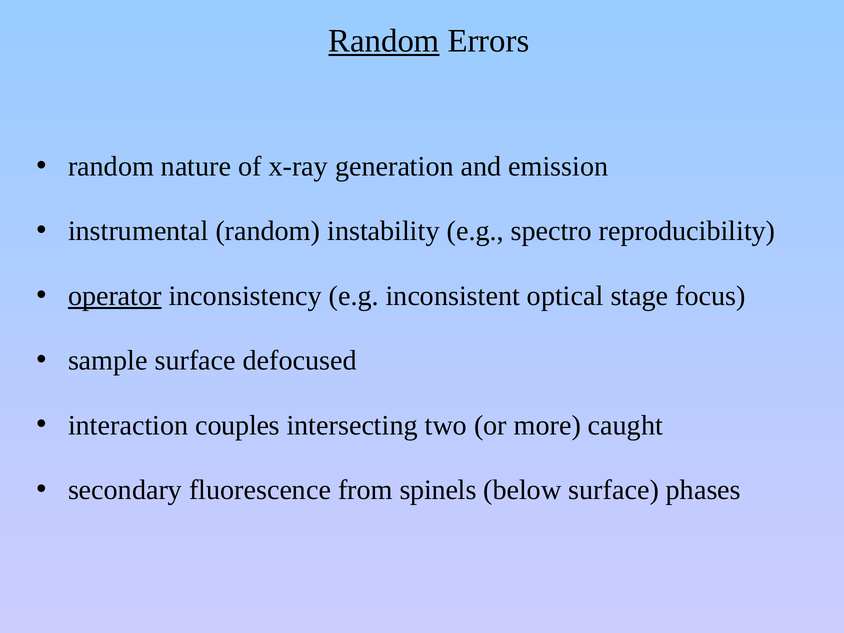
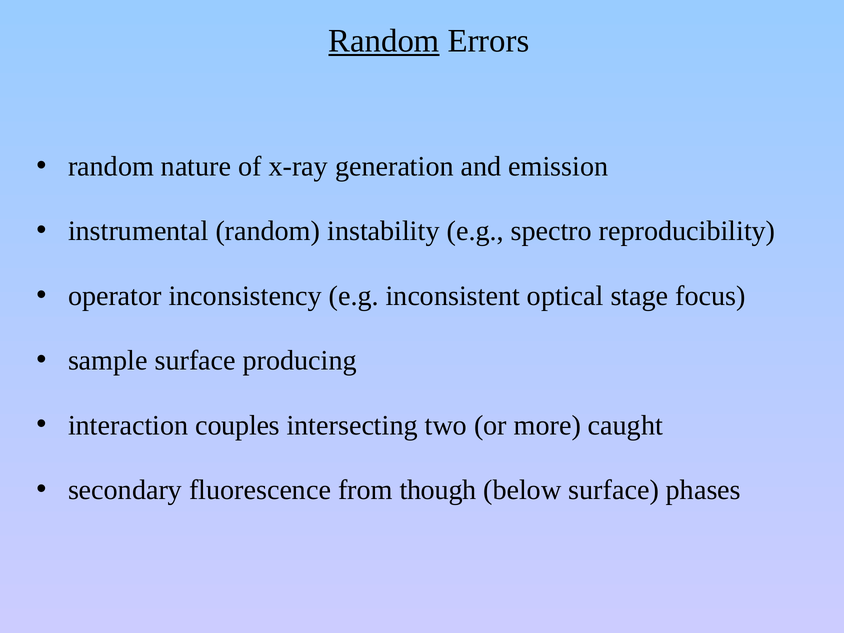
operator underline: present -> none (115, 296)
defocused: defocused -> producing (300, 361)
spinels: spinels -> though (438, 490)
